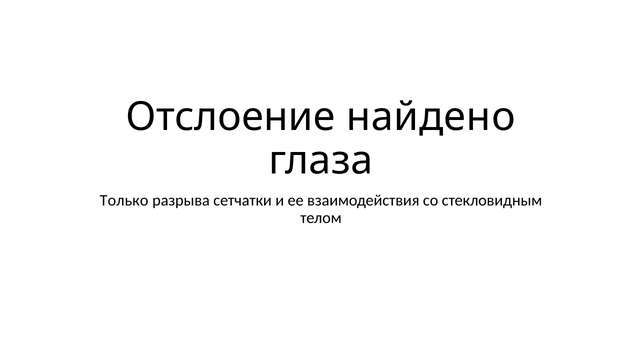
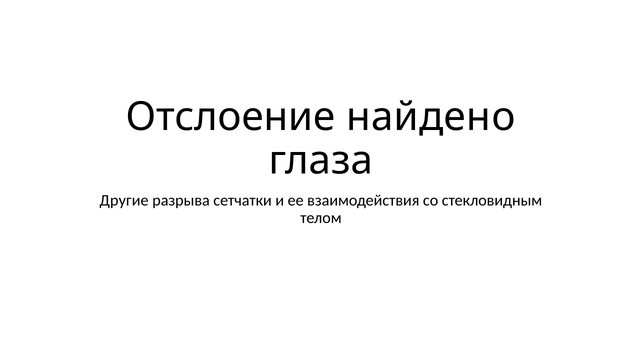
Только: Только -> Другие (124, 201)
